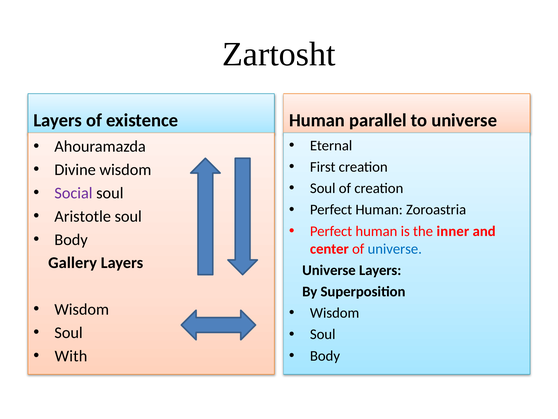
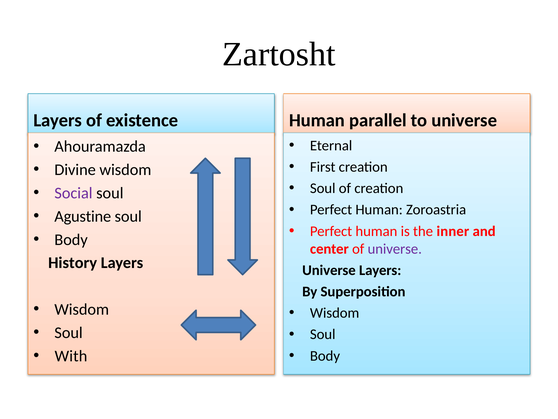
Aristotle: Aristotle -> Agustine (83, 216)
universe colour: blue -> purple (395, 249)
Gallery: Gallery -> History (73, 263)
